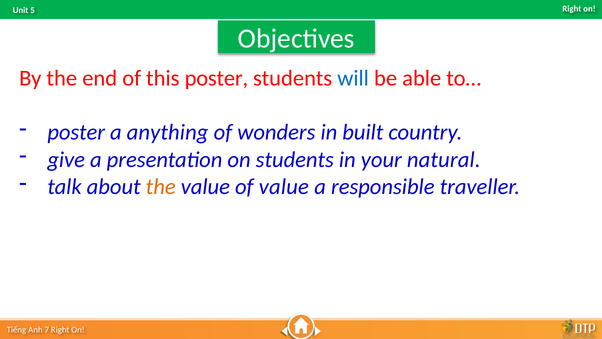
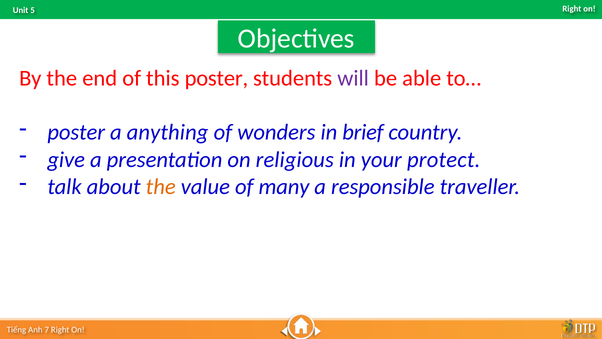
will colour: blue -> purple (353, 78)
built: built -> brief (363, 132)
on students: students -> religious (295, 159)
natural: natural -> protect (444, 159)
of value: value -> many (284, 187)
